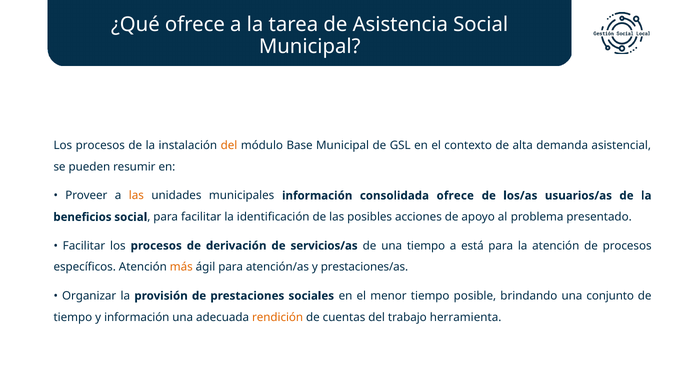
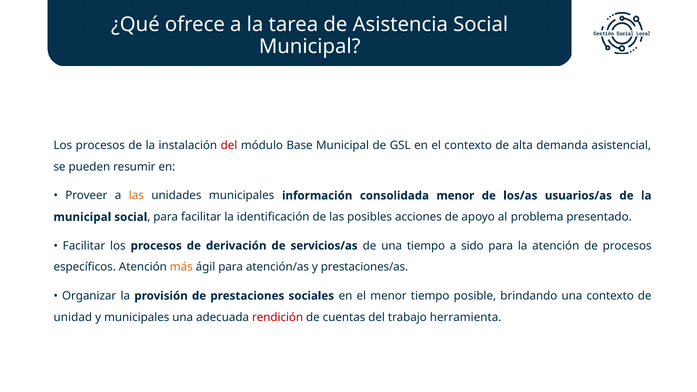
del colour: orange -> red (229, 146)
consolidada ofrece: ofrece -> menor (455, 196)
beneficios: beneficios -> municipal (82, 217)
está: está -> sido (472, 246)
una conjunto: conjunto -> contexto (610, 296)
tiempo: tiempo -> unidad (73, 317)
y información: información -> municipales (137, 317)
rendición colour: orange -> red (278, 317)
